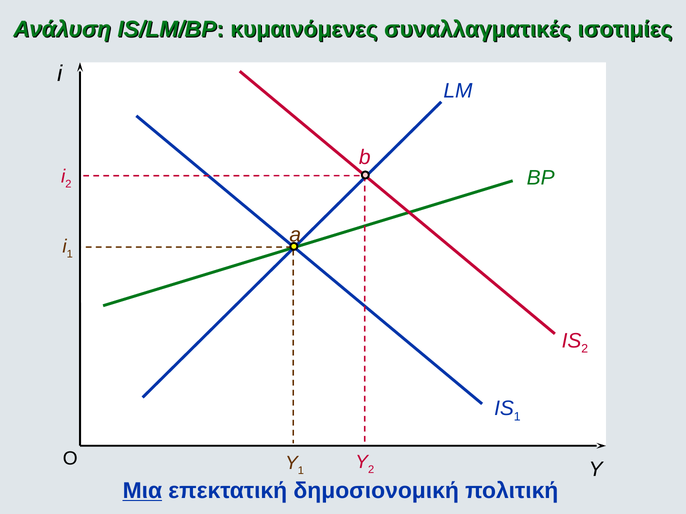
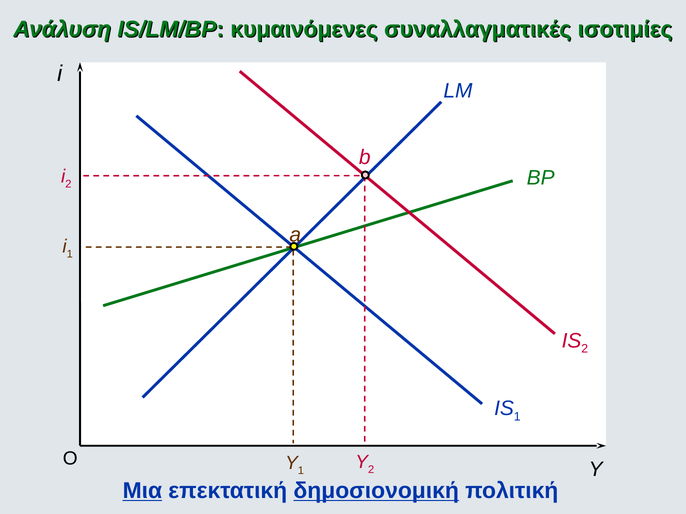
δημοσιονομική underline: none -> present (376, 491)
